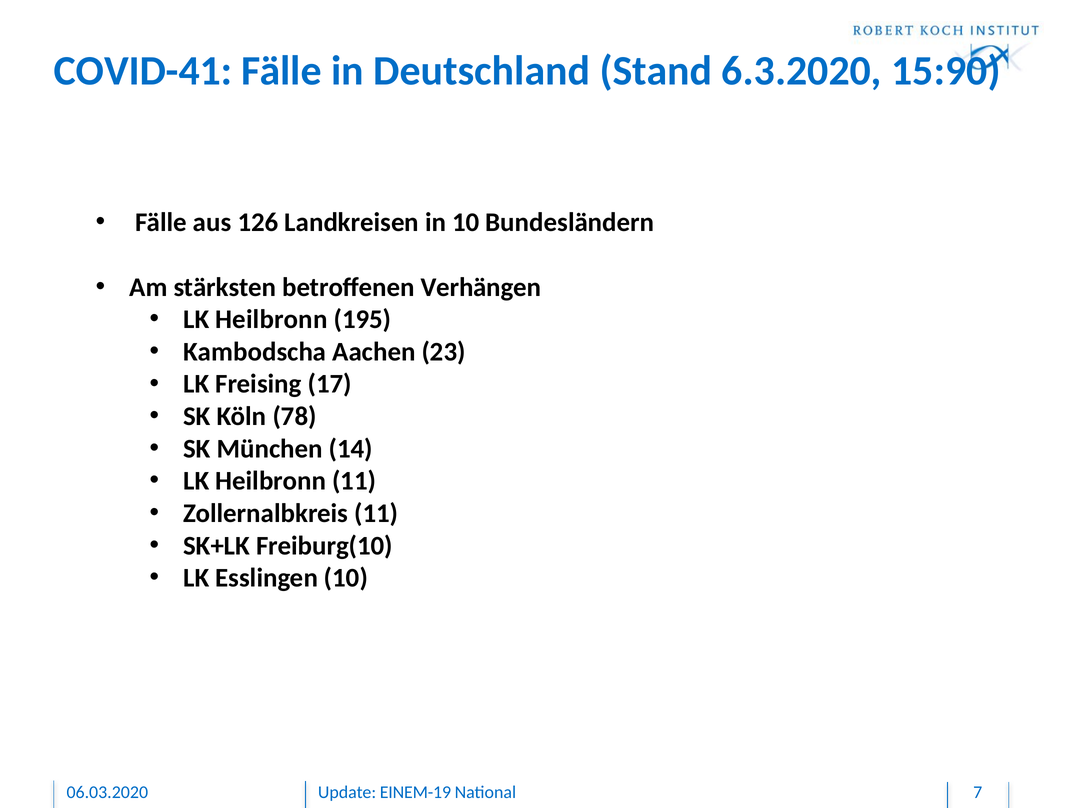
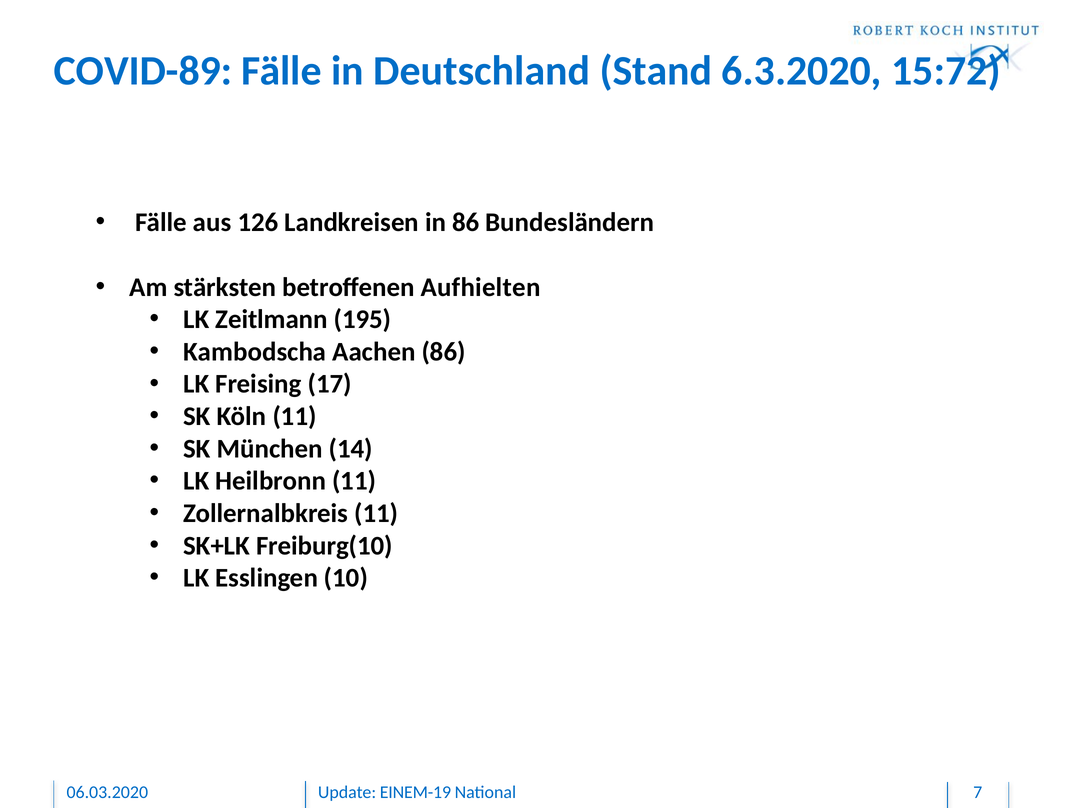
COVID-41: COVID-41 -> COVID-89 (143, 71)
15:90: 15:90 -> 15:72 (946, 71)
in 10: 10 -> 86 (466, 222)
Verhängen: Verhängen -> Aufhielten (481, 287)
Heilbronn: Heilbronn -> Zeitlmann (272, 319)
Aachen 23: 23 -> 86 (444, 352)
Köln 78: 78 -> 11 (295, 416)
